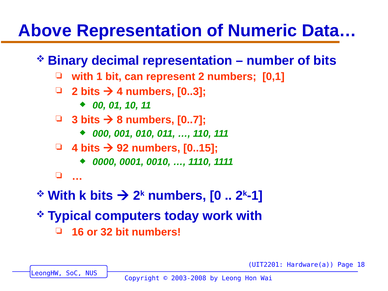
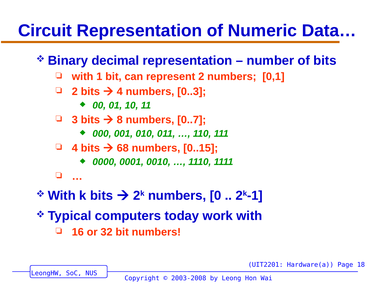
Above: Above -> Circuit (45, 31)
92: 92 -> 68 (123, 148)
